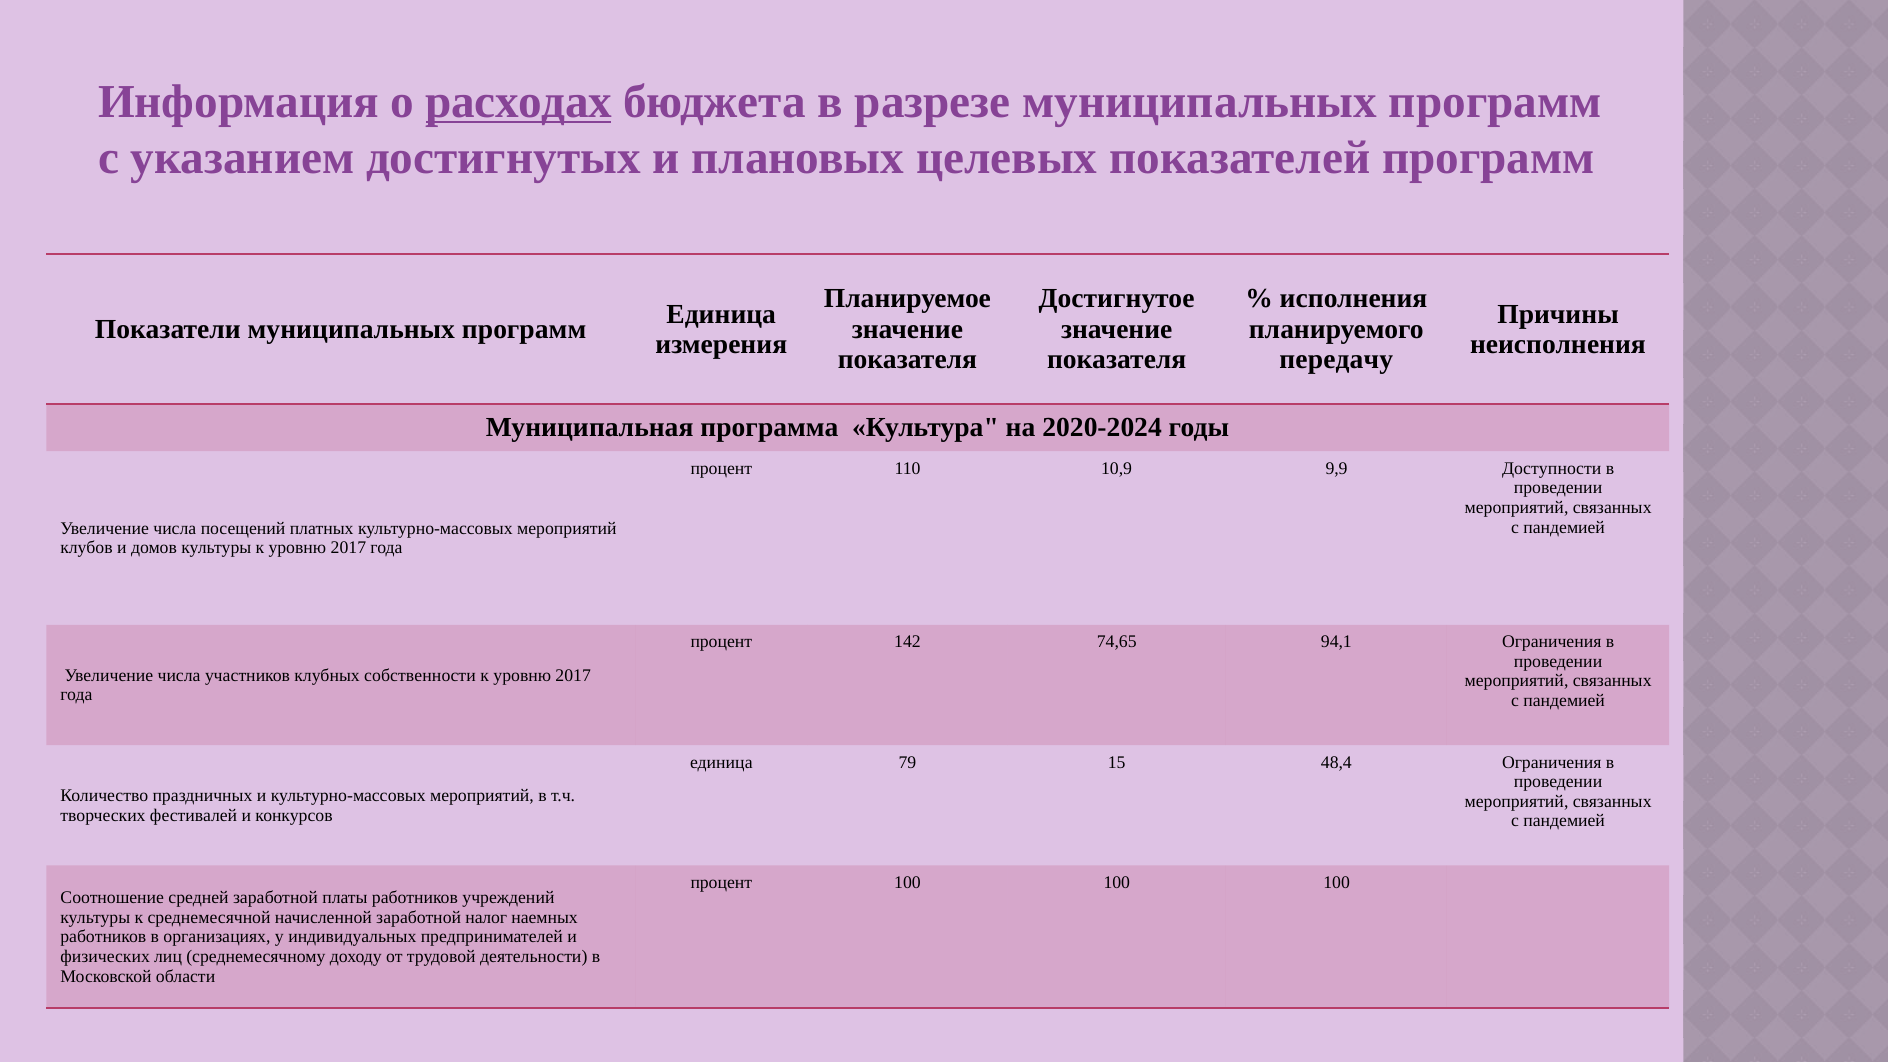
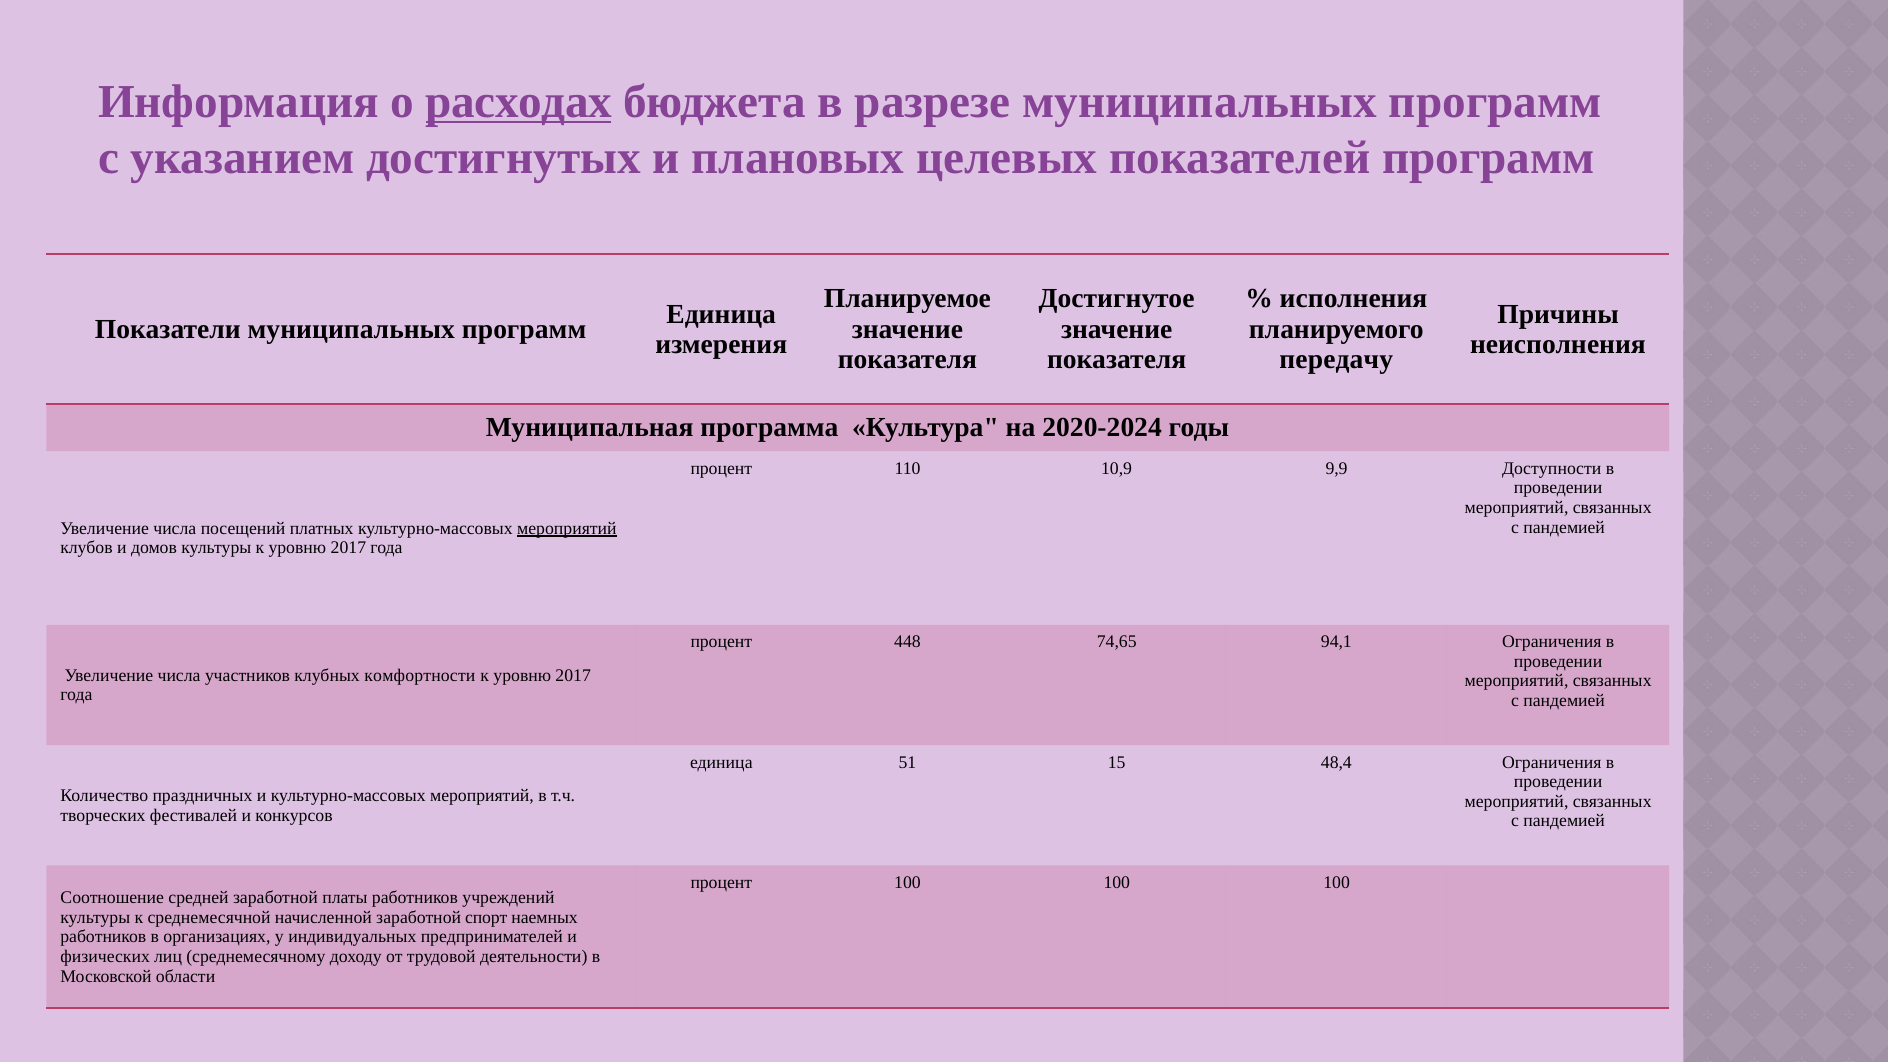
мероприятий underline: none -> present (567, 528)
142: 142 -> 448 (908, 642)
собственности: собственности -> комфортности (420, 675)
79: 79 -> 51 (907, 762)
налог: налог -> спорт (486, 917)
